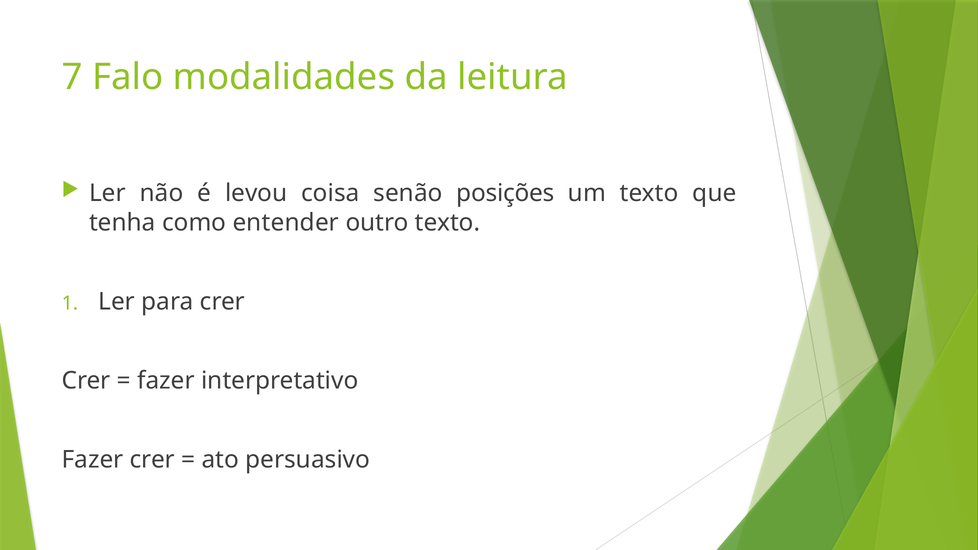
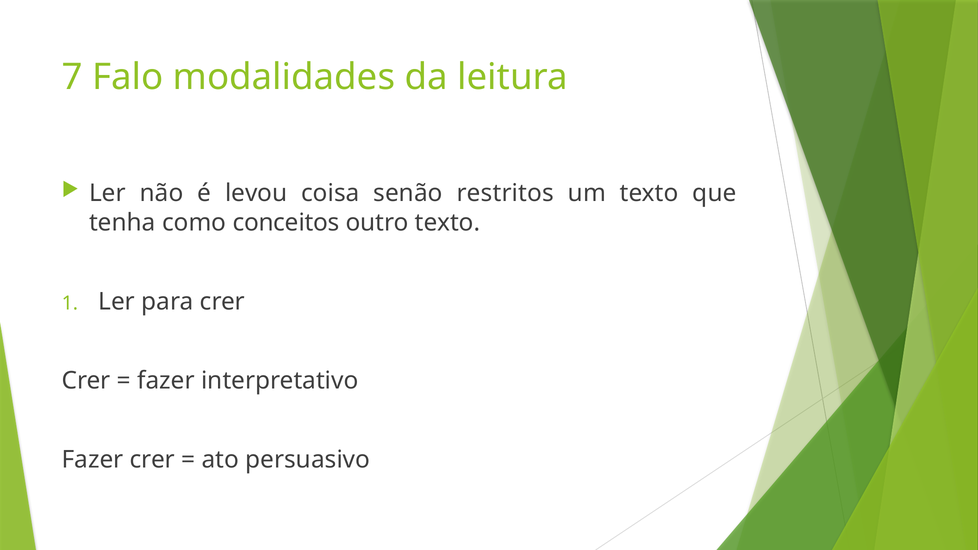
posições: posições -> restritos (505, 193)
entender: entender -> conceitos (286, 223)
